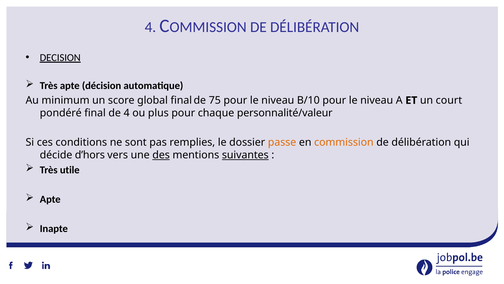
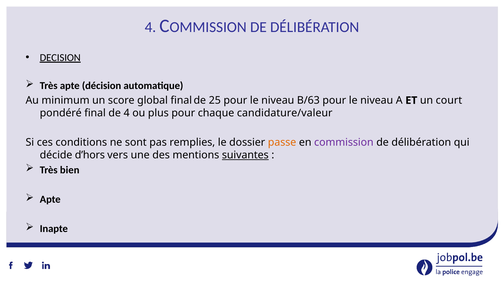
75: 75 -> 25 (215, 100)
B/10: B/10 -> B/63 (308, 100)
personnalité/valeur: personnalité/valeur -> candidature/valeur (285, 113)
commission colour: orange -> purple (344, 142)
des underline: present -> none (161, 155)
utile: utile -> bien (70, 170)
